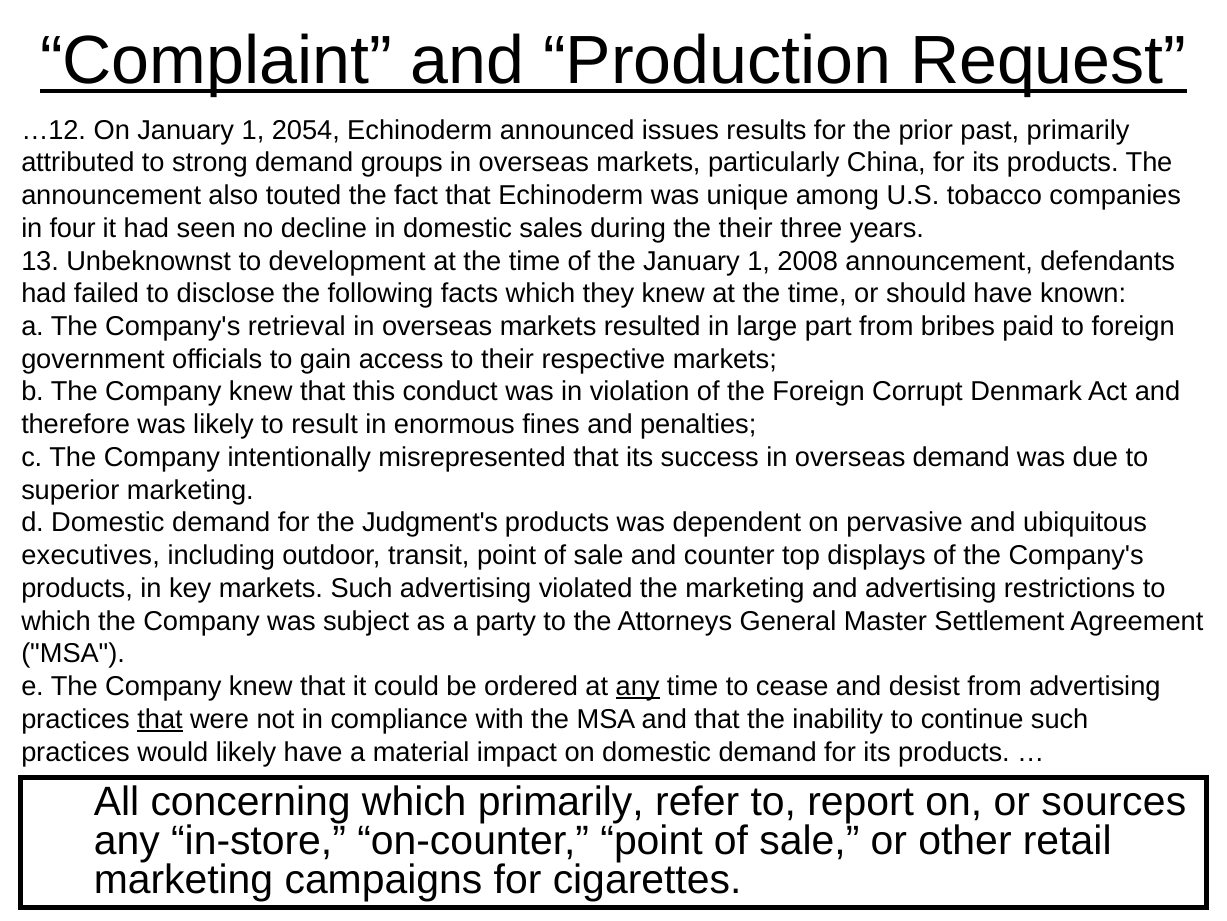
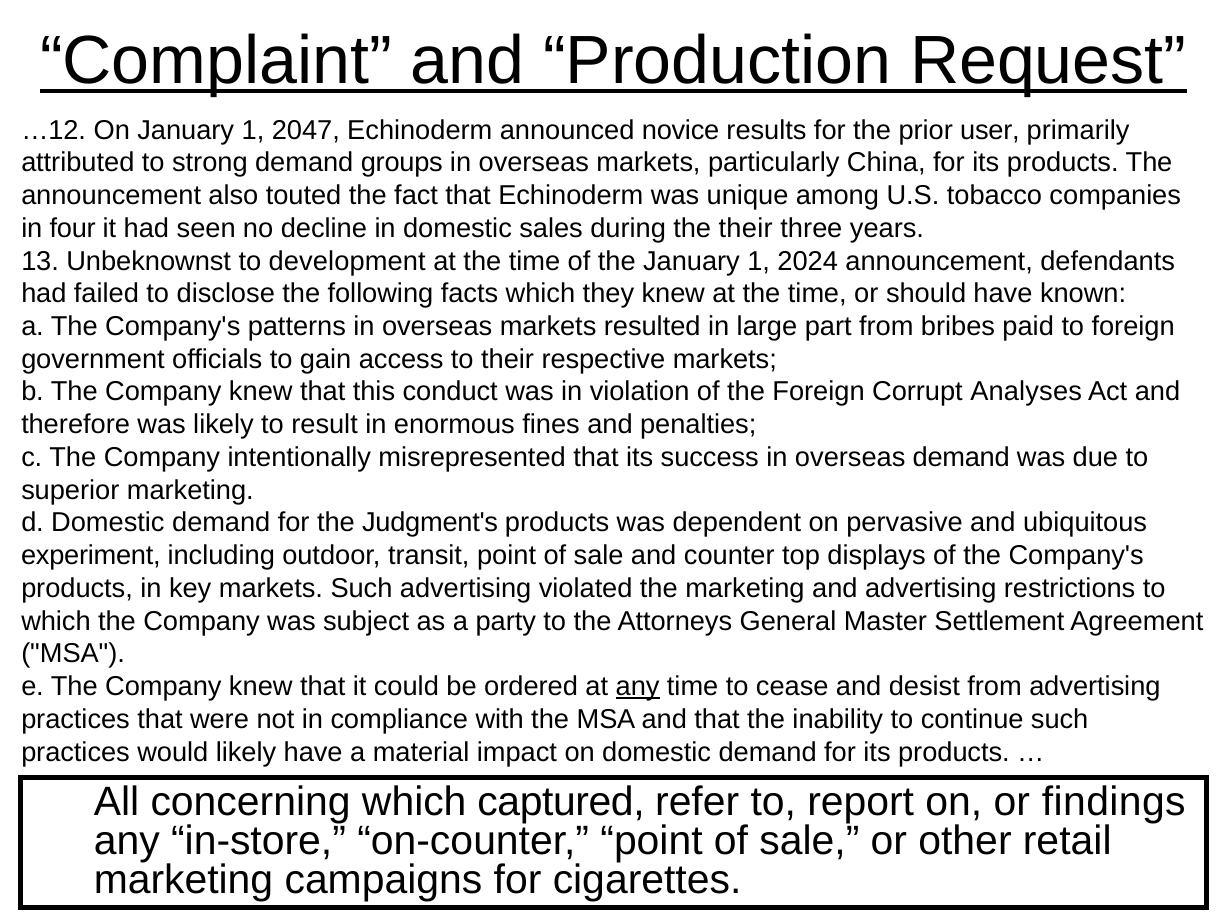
2054: 2054 -> 2047 (306, 130)
issues: issues -> novice (681, 130)
past: past -> user (990, 130)
2008: 2008 -> 2024 (808, 261)
retrieval: retrieval -> patterns (297, 326)
Denmark: Denmark -> Analyses (1026, 392)
executives: executives -> experiment (91, 555)
that underline: present -> none (160, 719)
which primarily: primarily -> captured (561, 801)
sources: sources -> findings (1114, 801)
